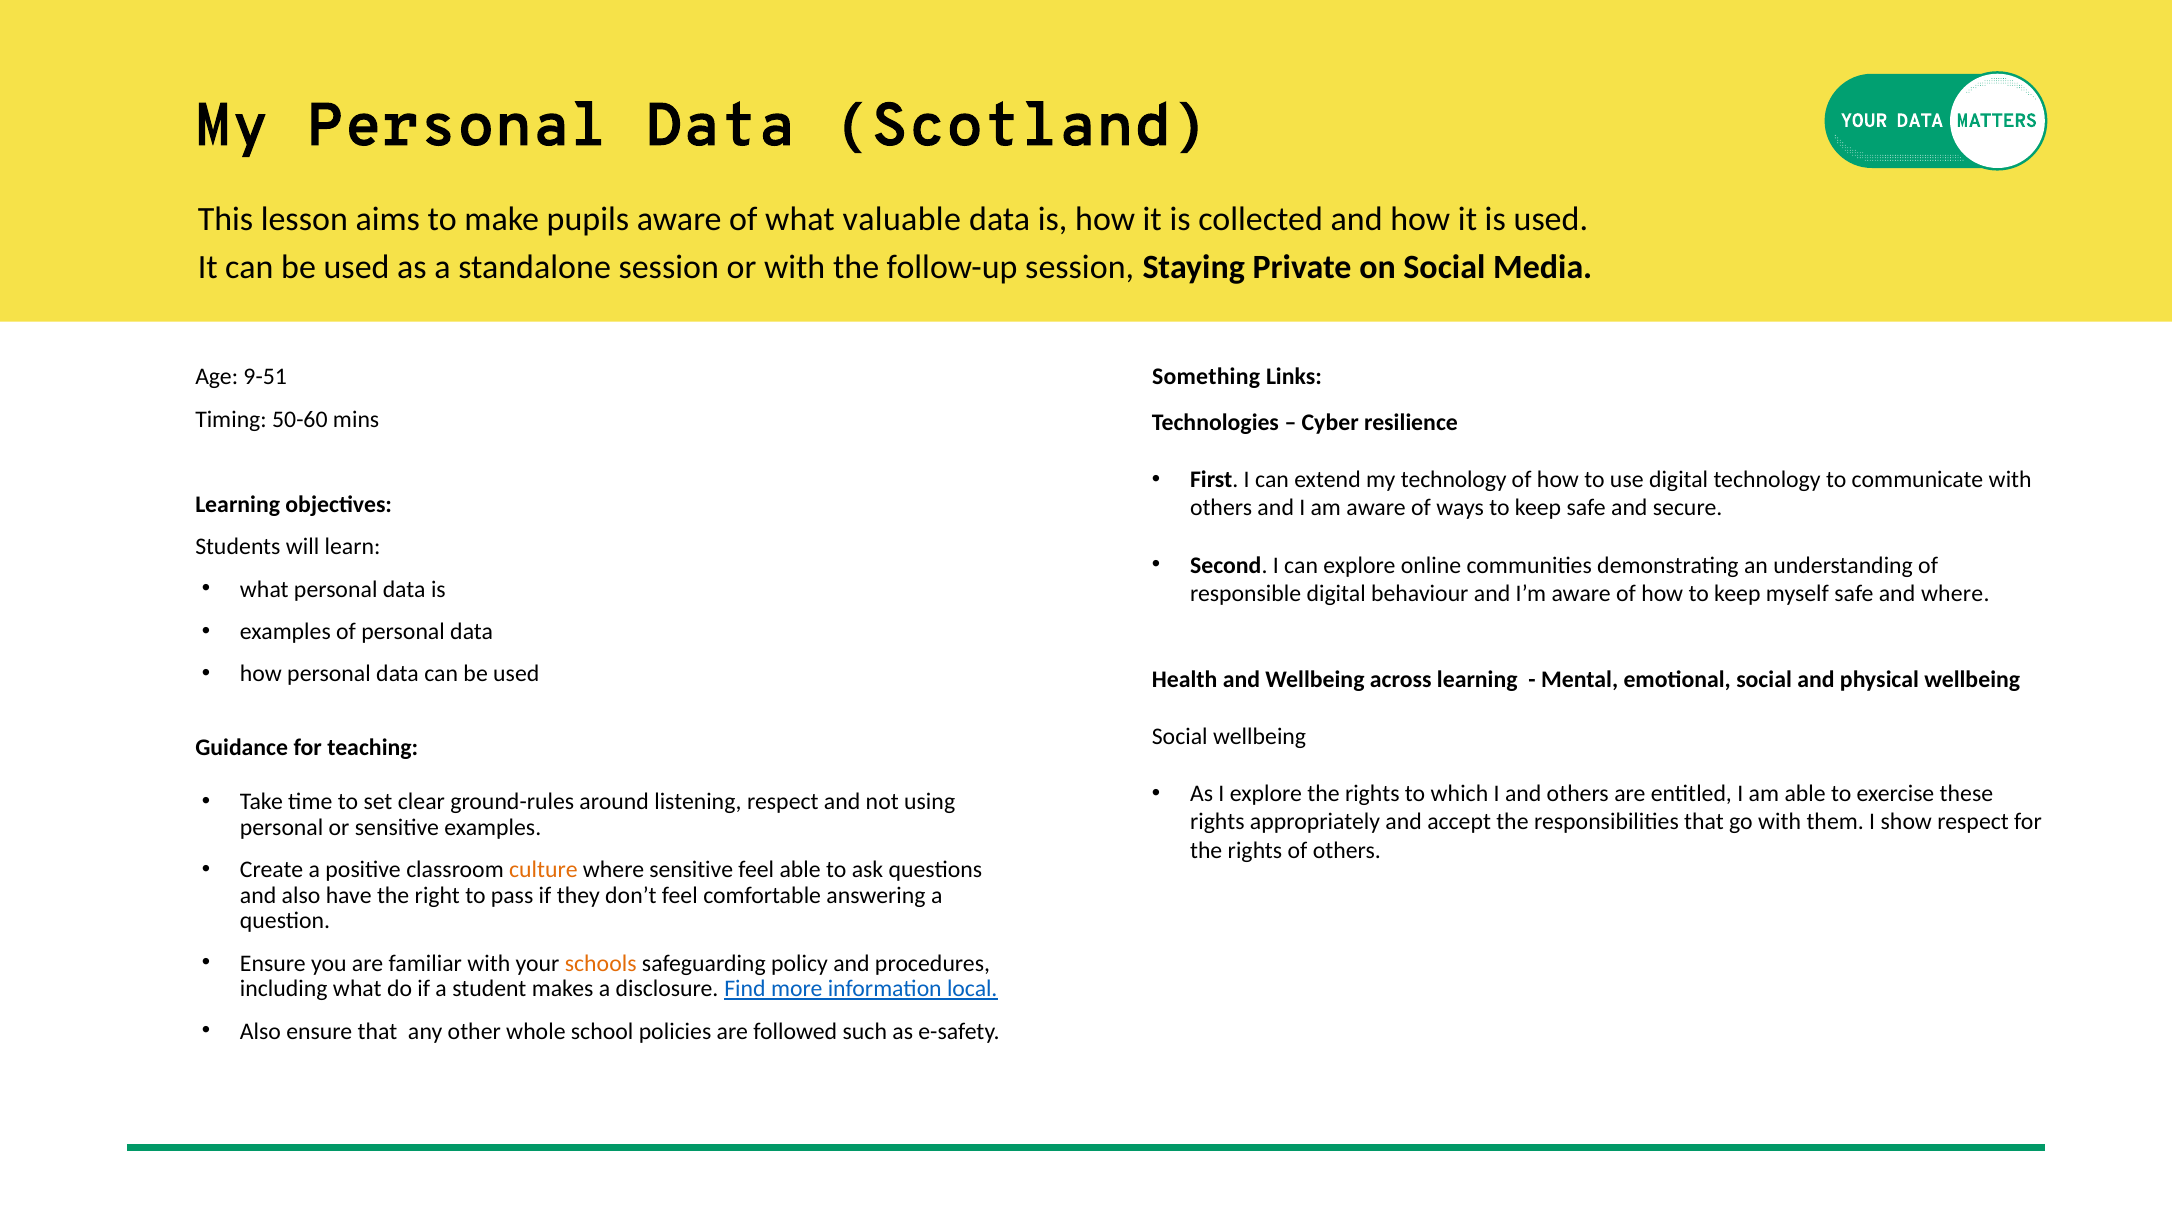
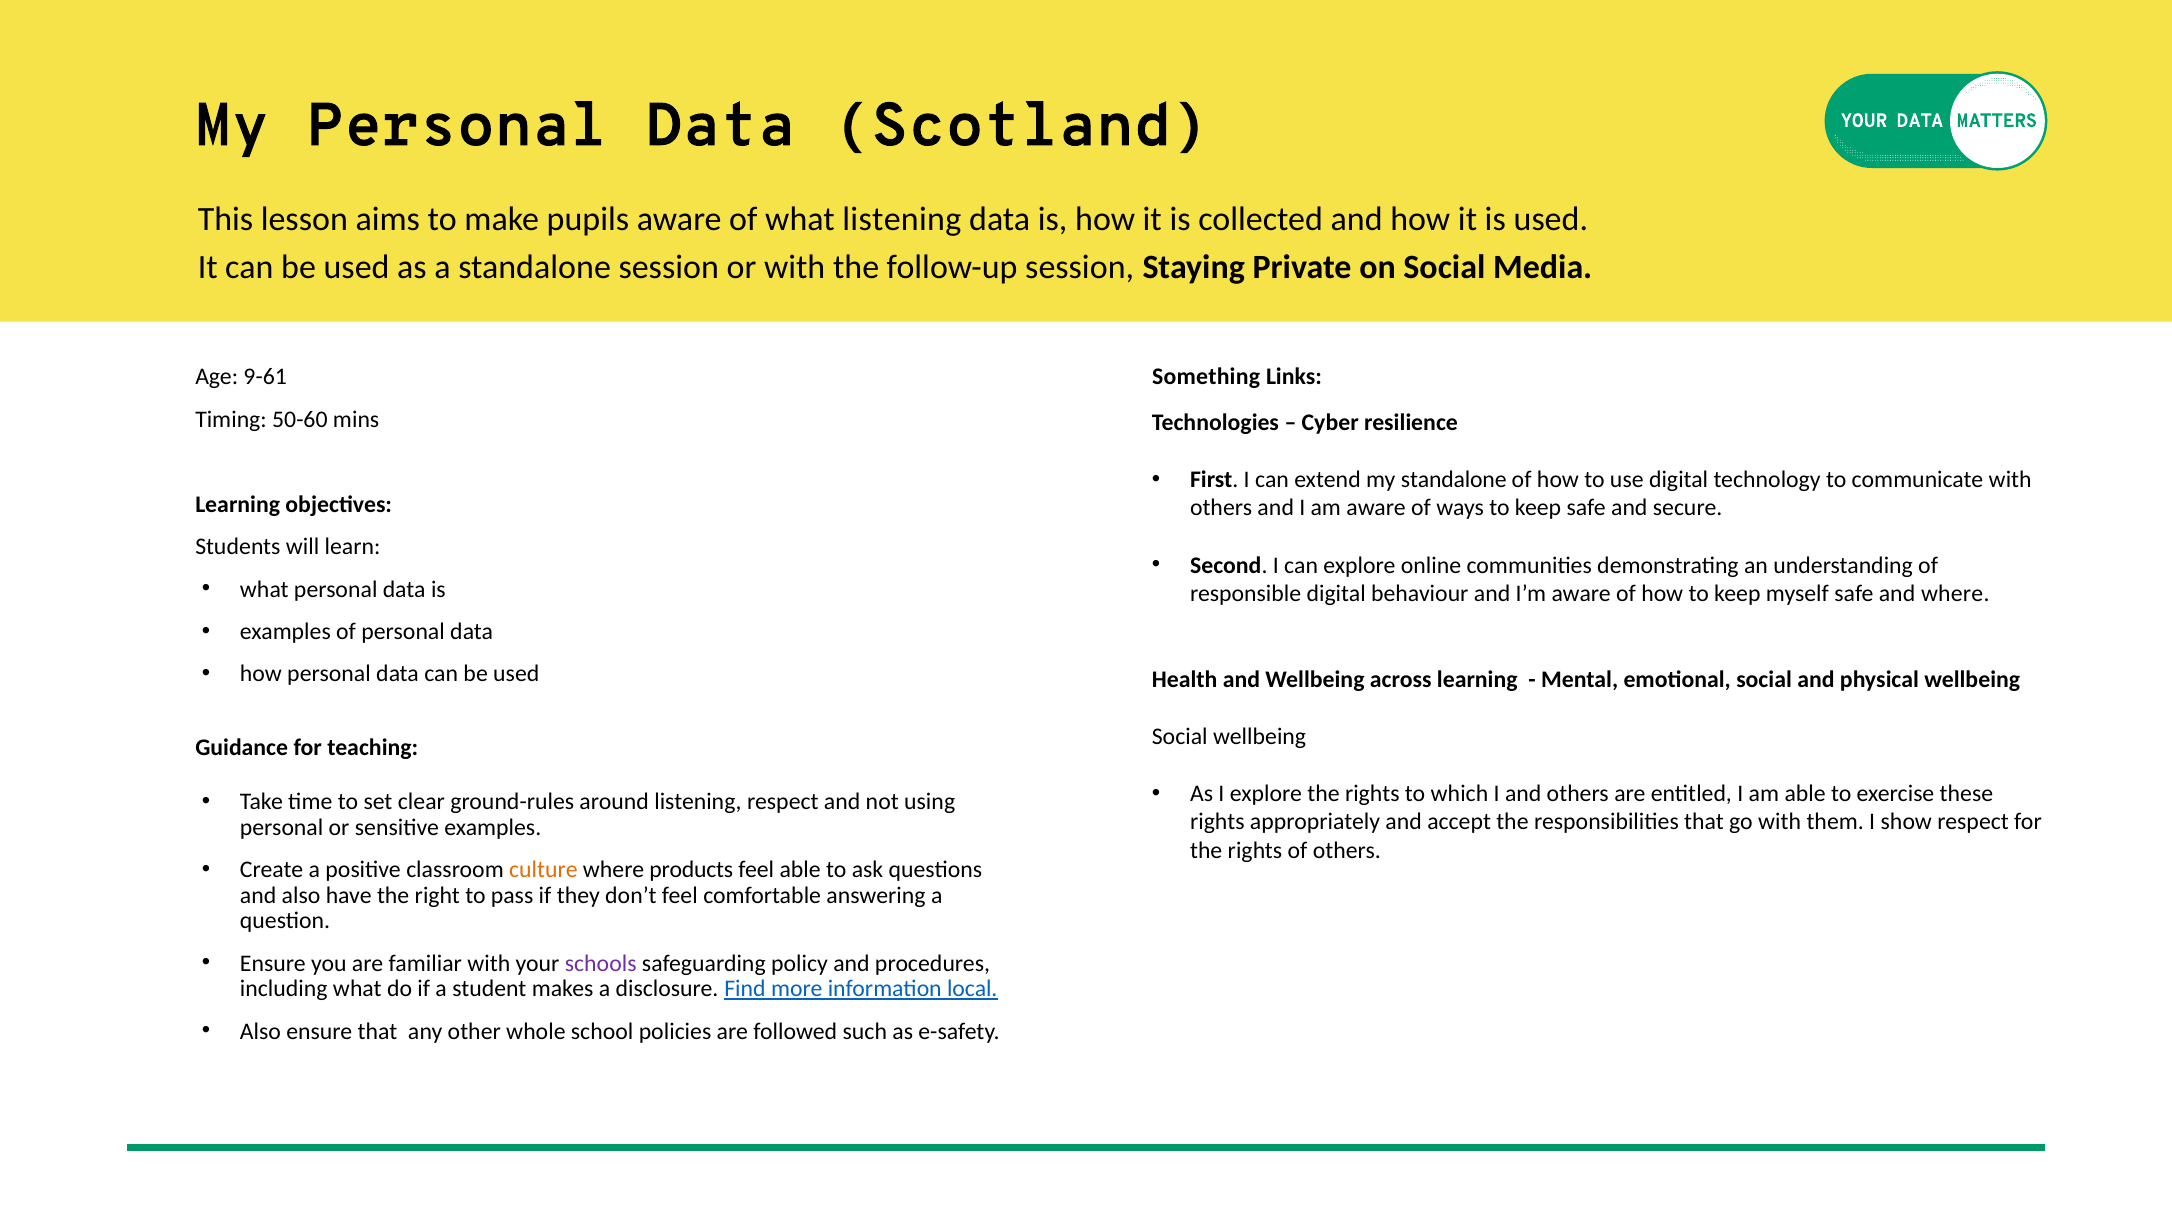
what valuable: valuable -> listening (902, 219)
9-51: 9-51 -> 9-61 (265, 377)
my technology: technology -> standalone (1454, 479)
where sensitive: sensitive -> products (691, 870)
schools colour: orange -> purple (601, 963)
